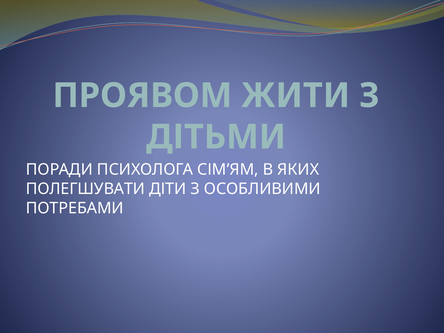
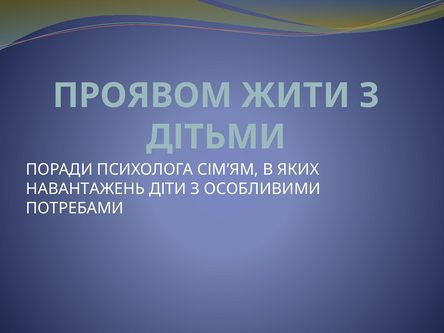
ПОЛЕГШУВАТИ: ПОЛЕГШУВАТИ -> НАВАНТАЖЕНЬ (85, 189)
